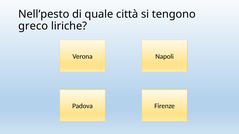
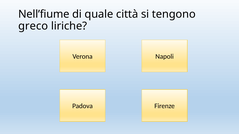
Nell’pesto: Nell’pesto -> Nell’fiume (44, 14)
